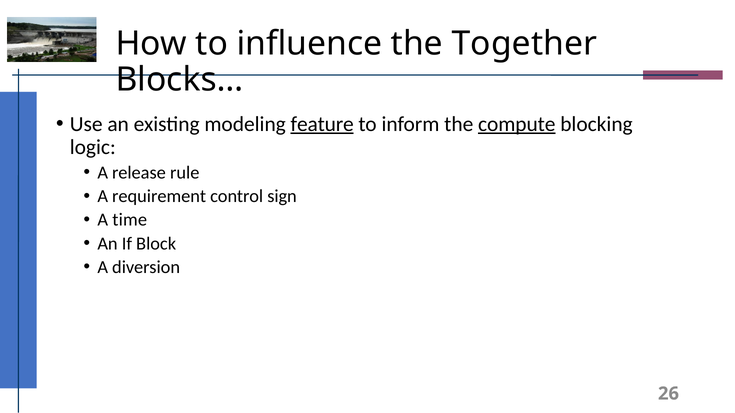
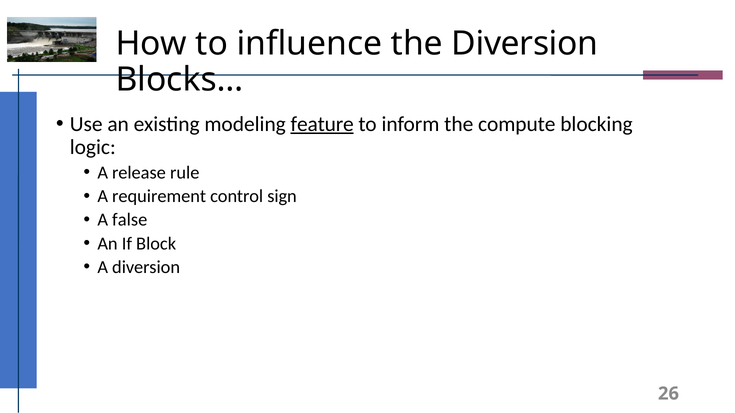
the Together: Together -> Diversion (525, 44)
compute underline: present -> none (517, 124)
time: time -> false (130, 220)
